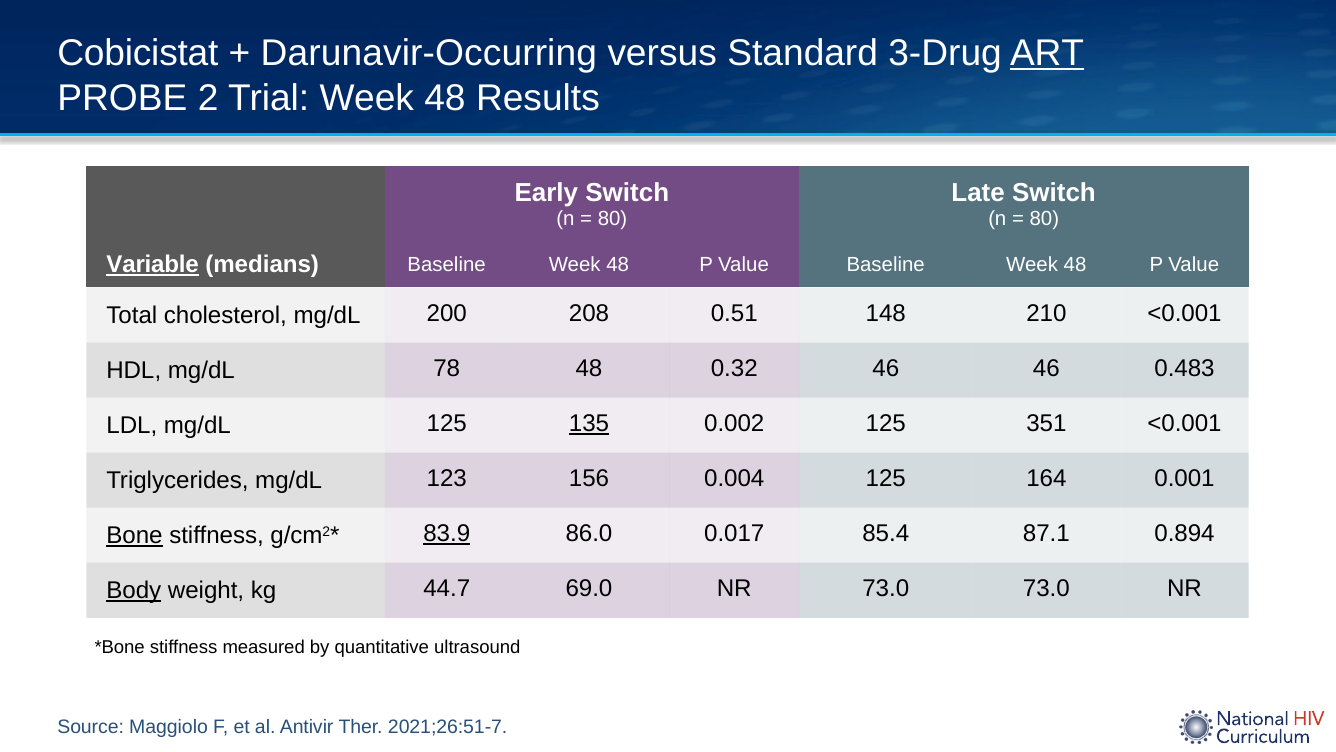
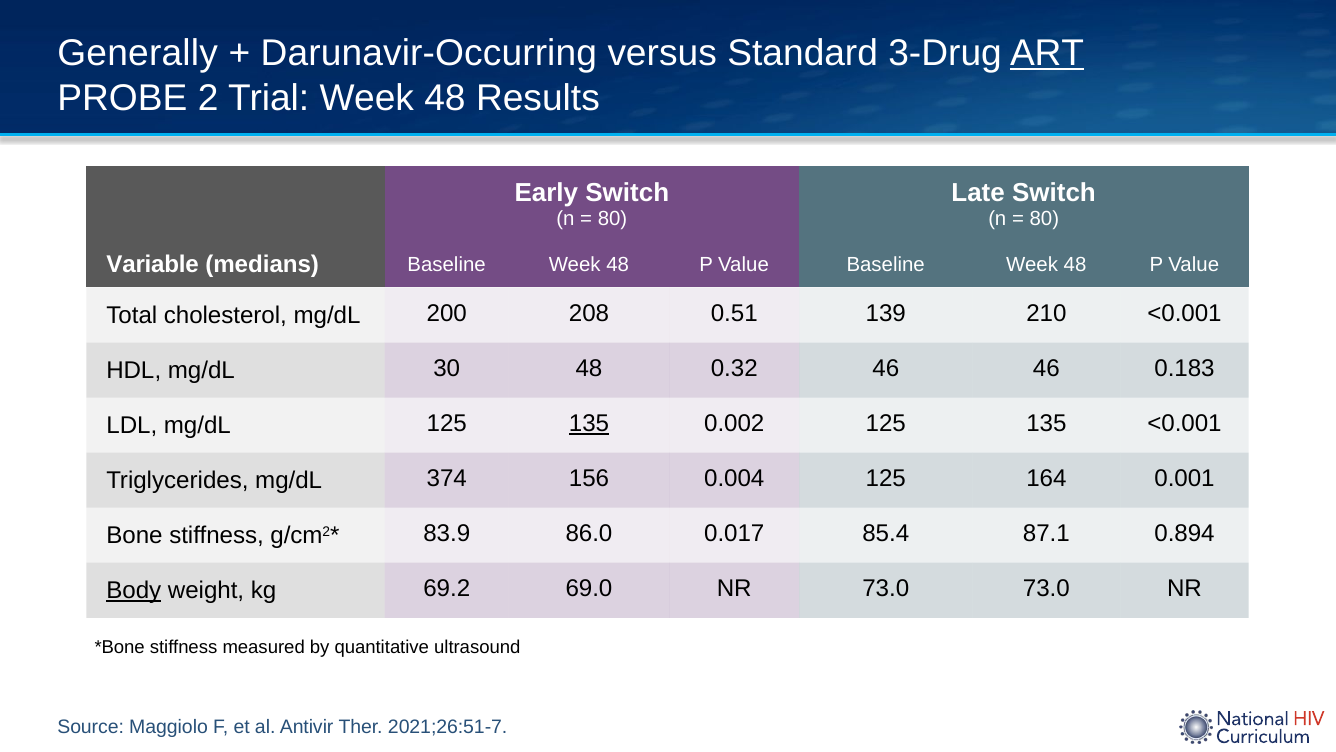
Cobicistat: Cobicistat -> Generally (138, 53)
Variable underline: present -> none (153, 264)
148: 148 -> 139 (886, 313)
78: 78 -> 30 (447, 368)
0.483: 0.483 -> 0.183 (1185, 368)
0.002 125 351: 351 -> 135 (1046, 423)
123: 123 -> 374 (447, 478)
Bone underline: present -> none (135, 535)
83.9 underline: present -> none (447, 533)
44.7: 44.7 -> 69.2 (447, 588)
